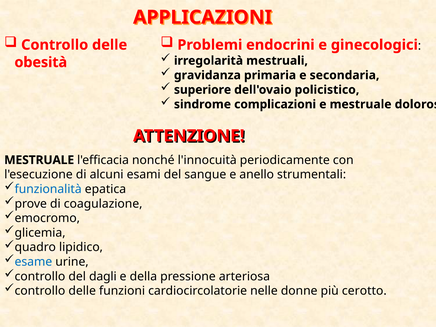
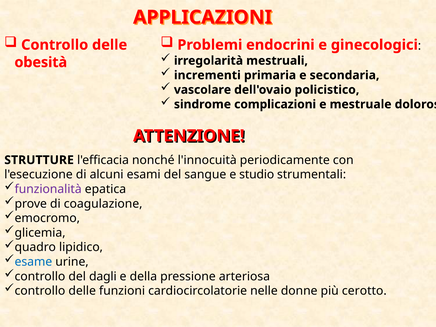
gravidanza: gravidanza -> incrementi (207, 75)
superiore: superiore -> vascolare (203, 90)
MESTRUALE: MESTRUALE -> STRUTTURE (39, 160)
anello: anello -> studio (257, 175)
funzionalità colour: blue -> purple (48, 189)
